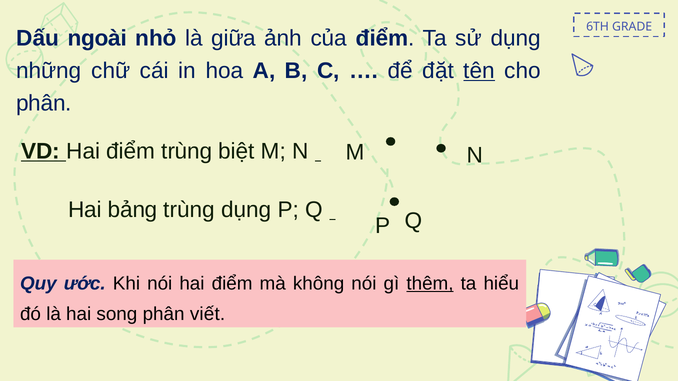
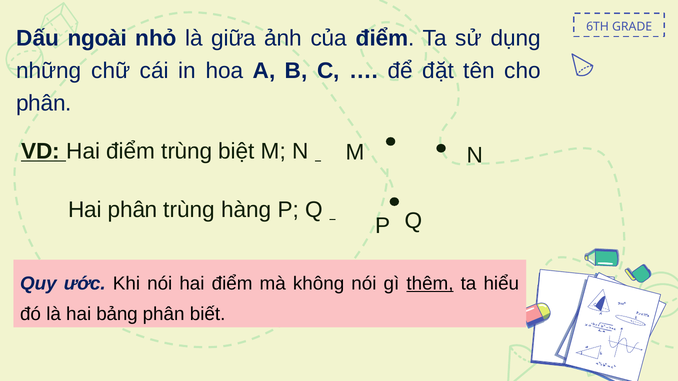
tên underline: present -> none (479, 71)
Hai bảng: bảng -> phân (133, 210)
trùng dụng: dụng -> hàng (246, 210)
song: song -> bảng (117, 314)
viết: viết -> biết (208, 314)
